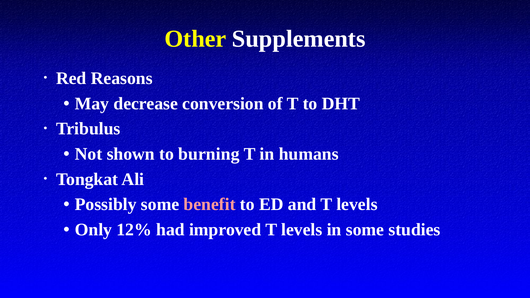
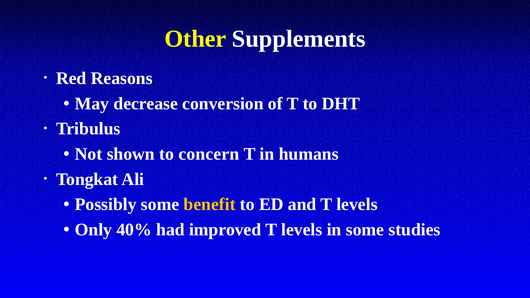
burning: burning -> concern (209, 154)
benefit colour: pink -> yellow (210, 205)
12%: 12% -> 40% (134, 230)
